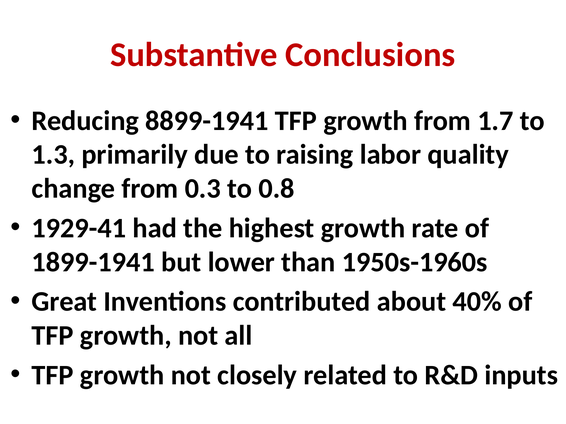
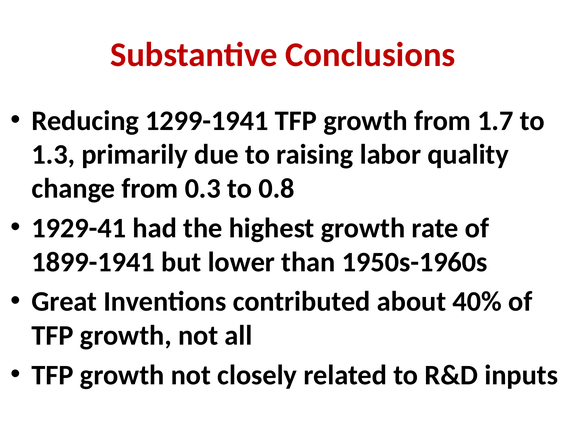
8899-1941: 8899-1941 -> 1299-1941 (207, 121)
